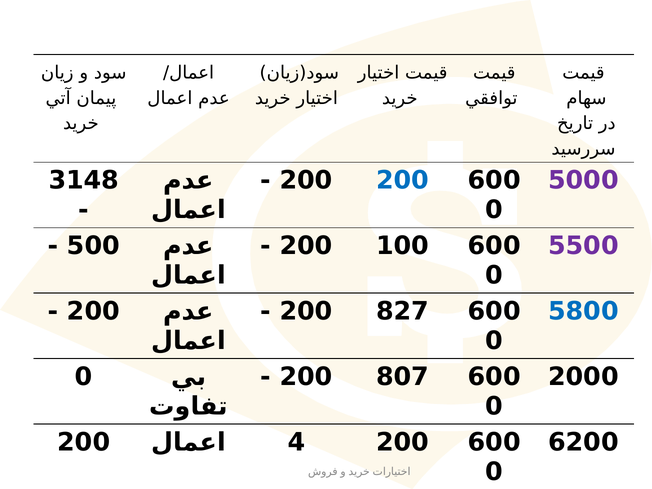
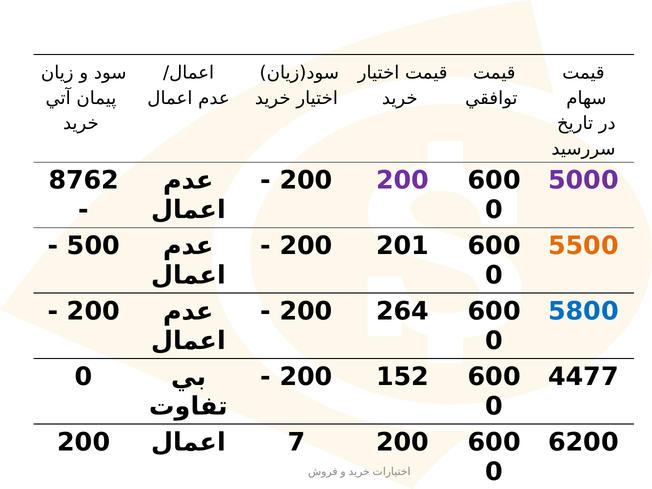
3148: 3148 -> 8762 (84, 181)
200 colour: blue -> purple (403, 181)
100: 100 -> 201 (403, 246)
5500 colour: purple -> orange (583, 246)
827: 827 -> 264 (403, 311)
807: 807 -> 152 (403, 377)
2000: 2000 -> 4477 (583, 377)
4: 4 -> 7 (296, 442)
